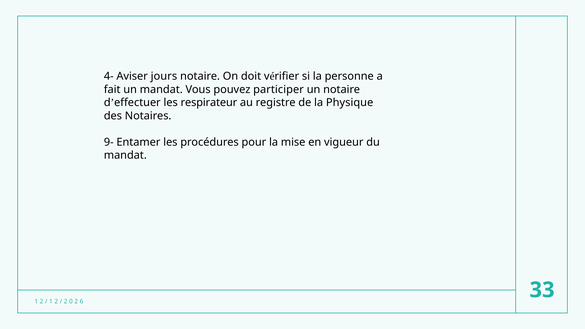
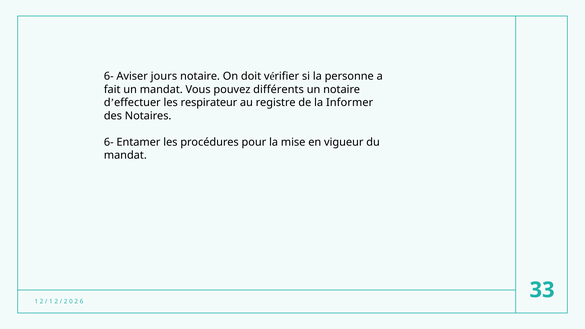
4-: 4- -> 6- (109, 76)
participer: participer -> différents (279, 89)
Physique: Physique -> Informer (350, 103)
9-: 9- -> 6- (109, 142)
